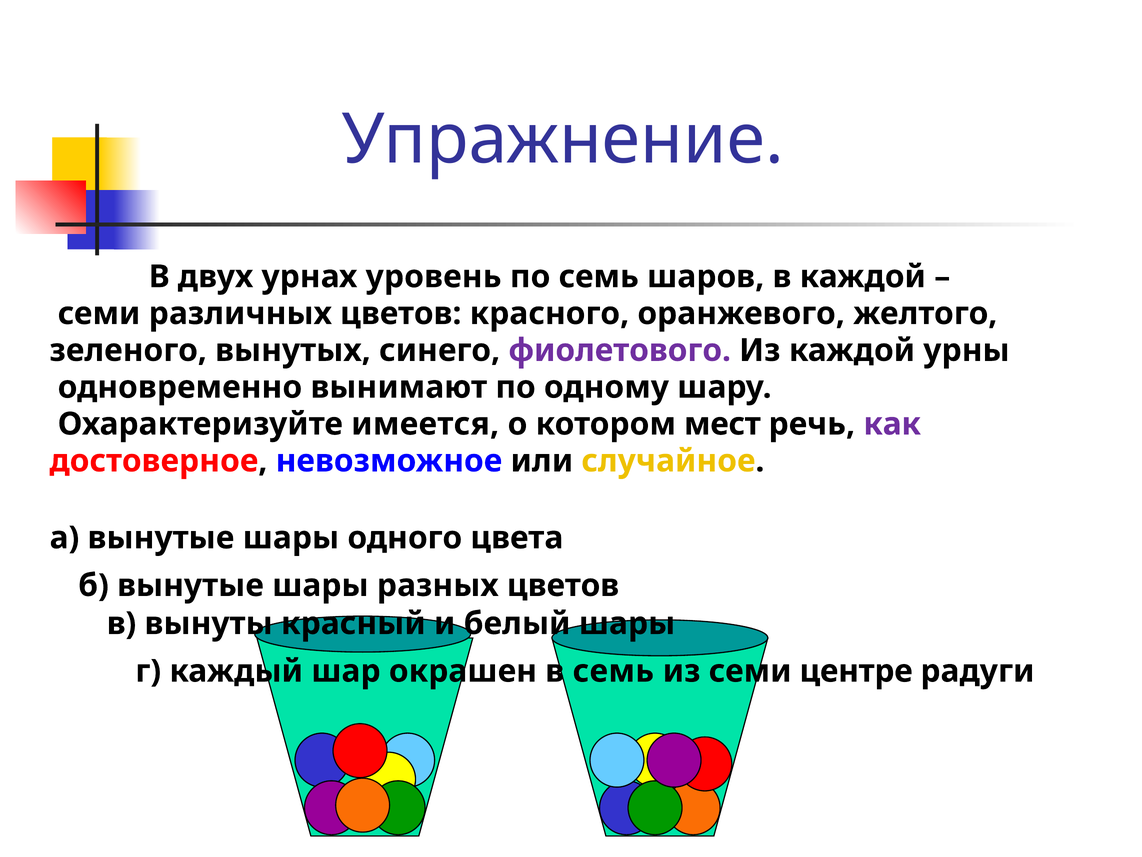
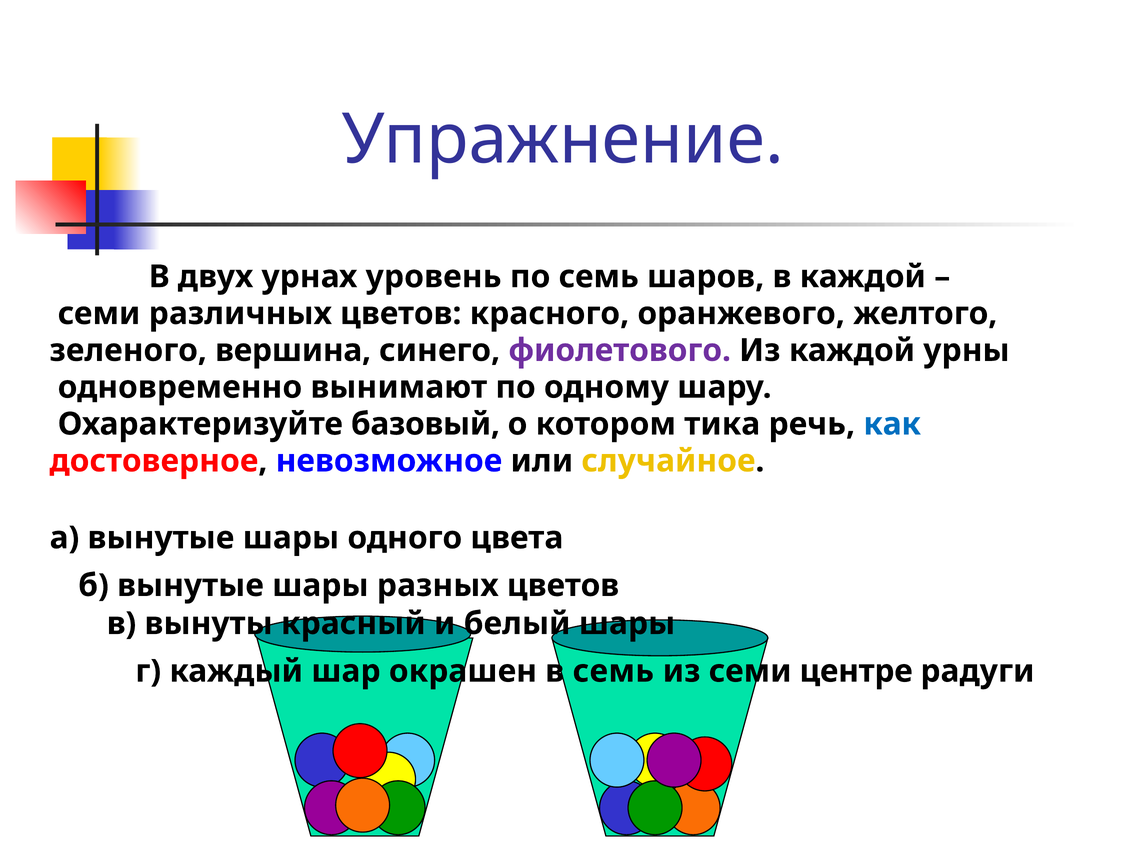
вынутых: вынутых -> вершина (293, 350)
имеется: имеется -> базовый (425, 424)
мест: мест -> тика (722, 424)
как colour: purple -> blue (892, 424)
